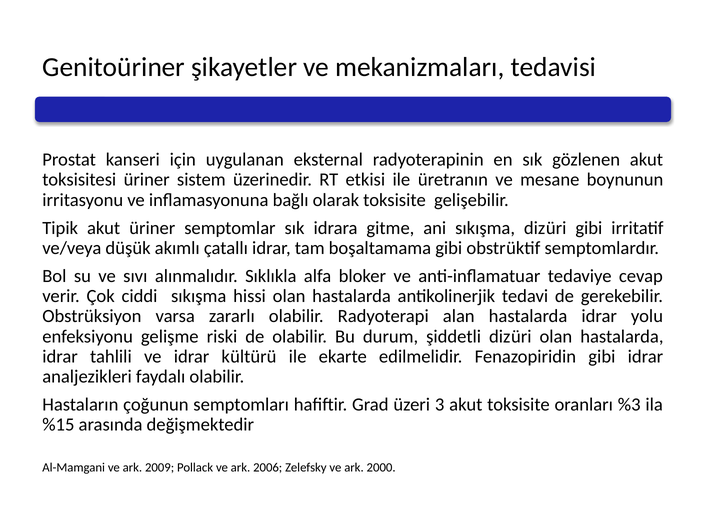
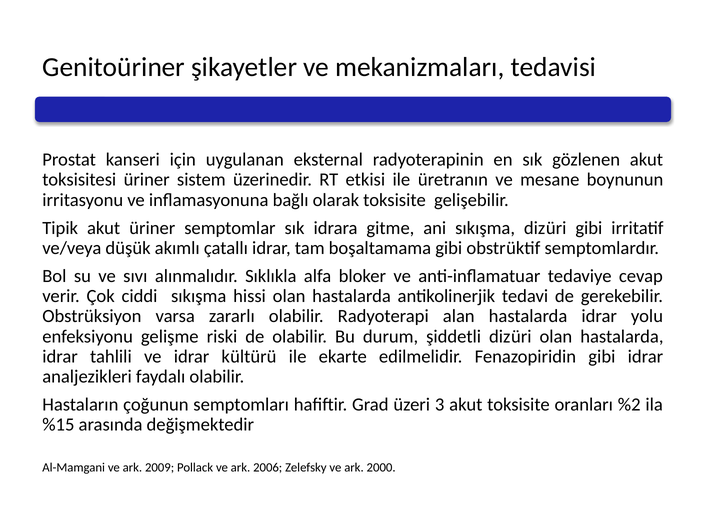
%3: %3 -> %2 (629, 405)
